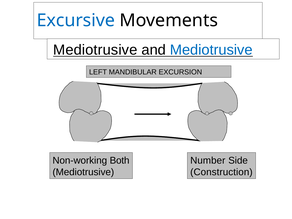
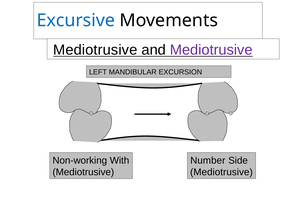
Mediotrusive colour: blue -> purple (211, 50)
Both: Both -> With (120, 160)
Construction: Construction -> Mediotrusive (221, 172)
